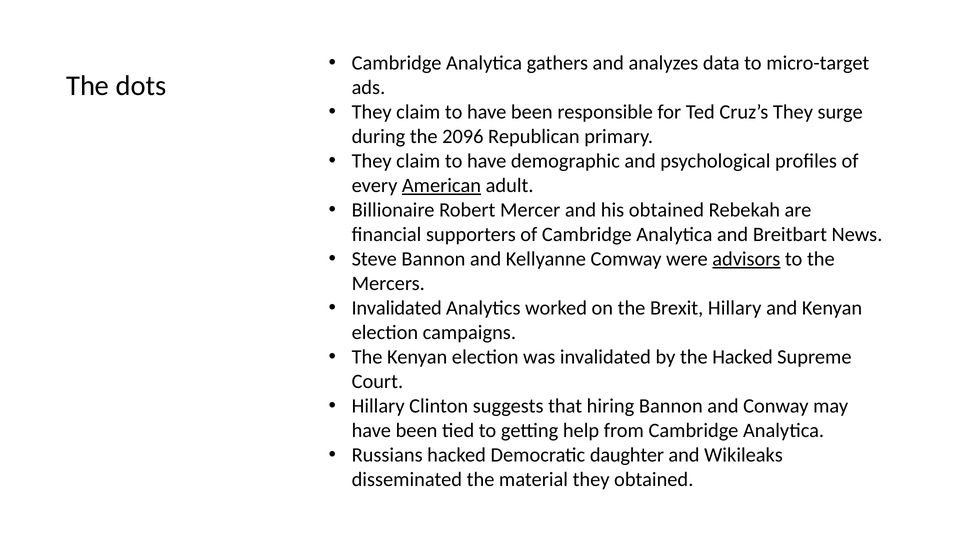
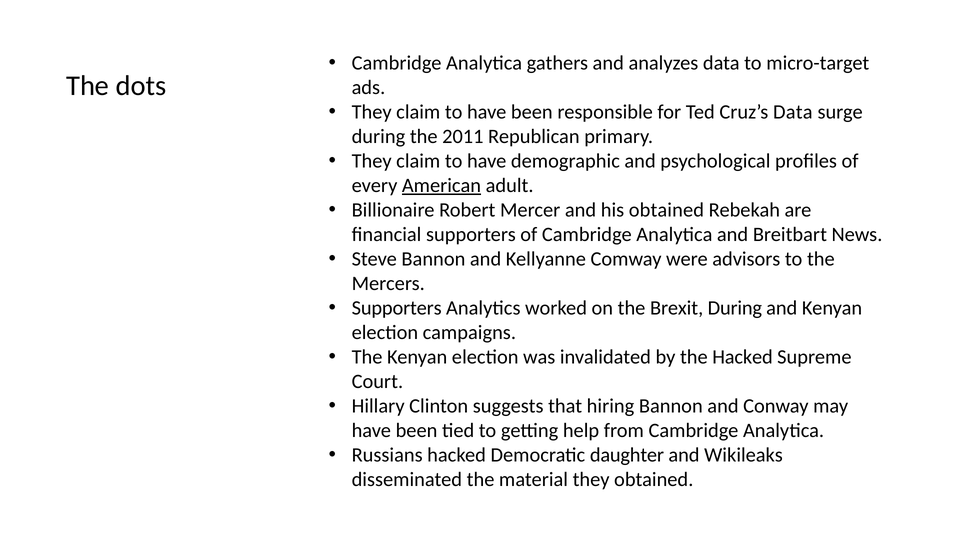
Cruz’s They: They -> Data (793, 112)
2096: 2096 -> 2011 (463, 136)
advisors underline: present -> none (746, 259)
Invalidated: Invalidated -> Supporters (397, 308)
Brexit Hillary: Hillary -> During (735, 308)
